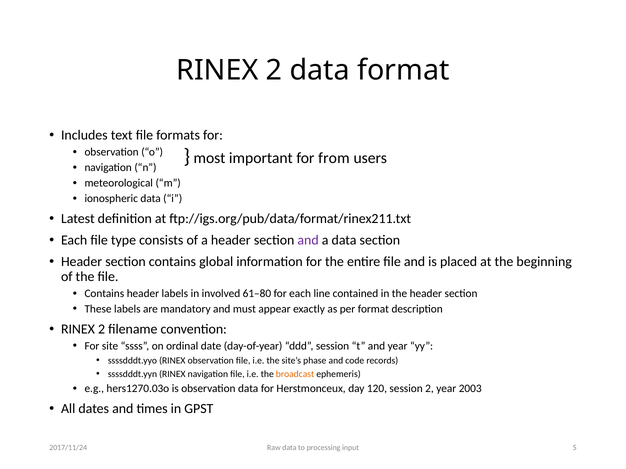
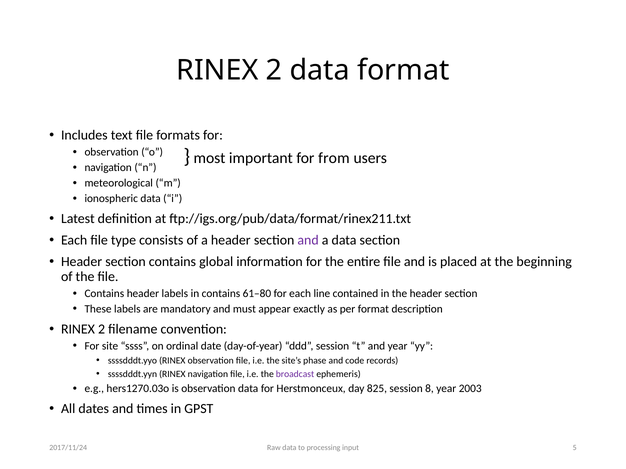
in involved: involved -> contains (221, 294)
broadcast colour: orange -> purple (295, 375)
120: 120 -> 825 (377, 389)
session 2: 2 -> 8 (430, 389)
